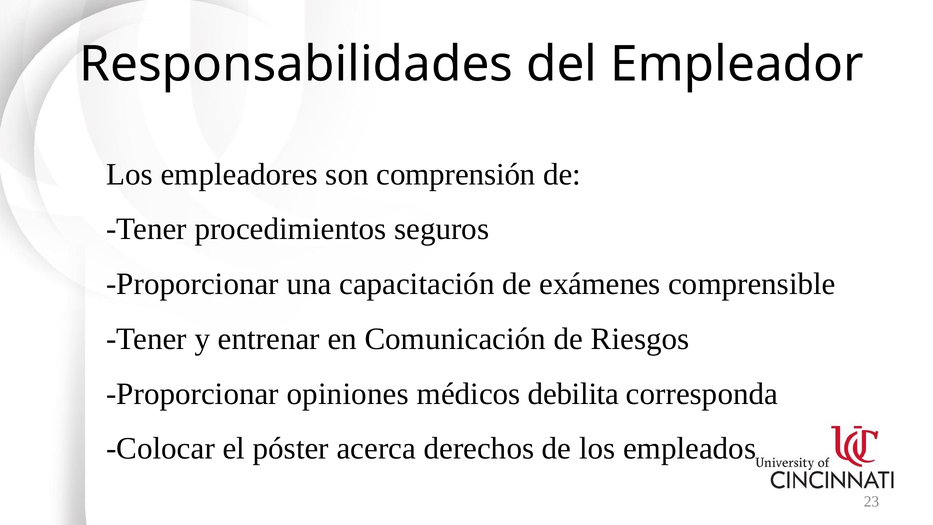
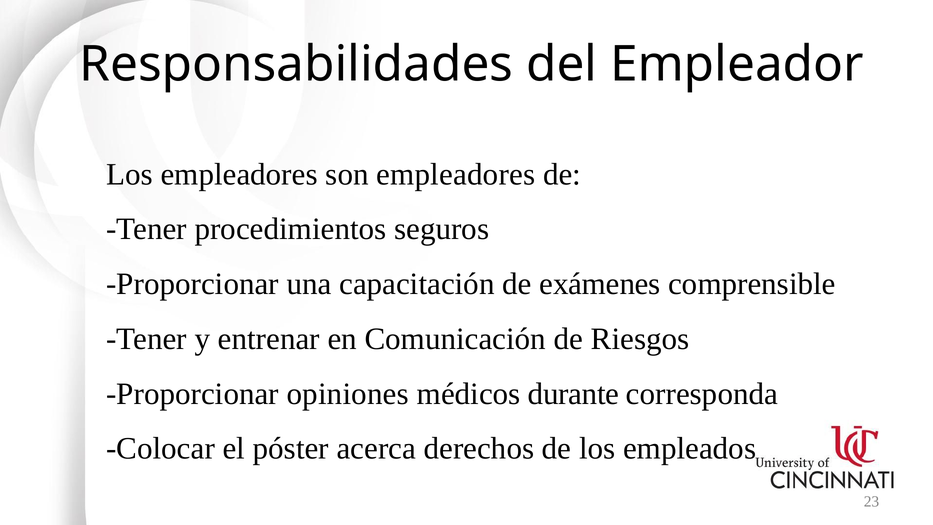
son comprensión: comprensión -> empleadores (456, 174)
debilita: debilita -> durante (573, 394)
